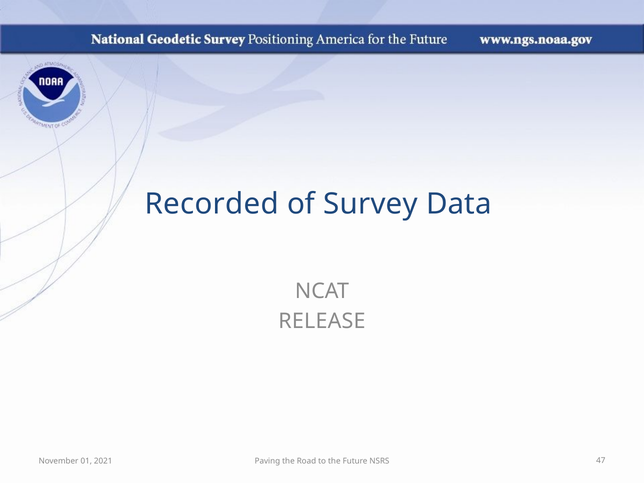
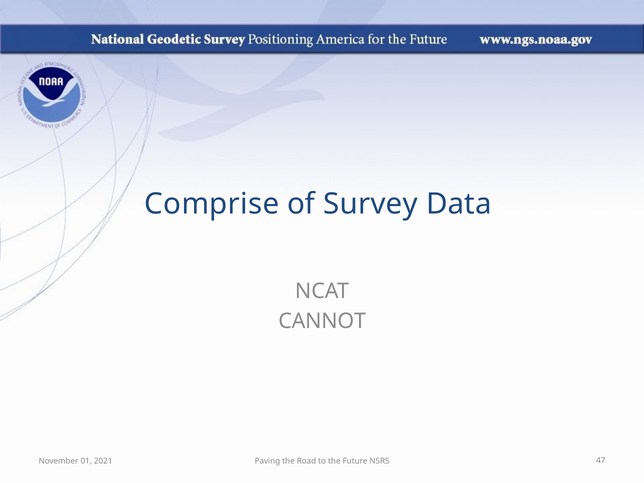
Recorded: Recorded -> Comprise (212, 204)
RELEASE: RELEASE -> CANNOT (322, 321)
